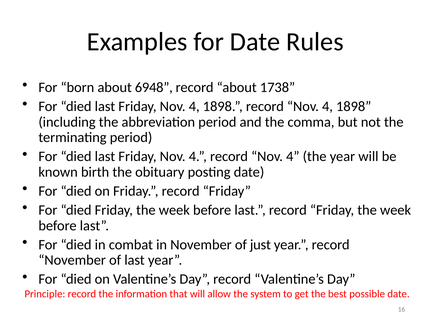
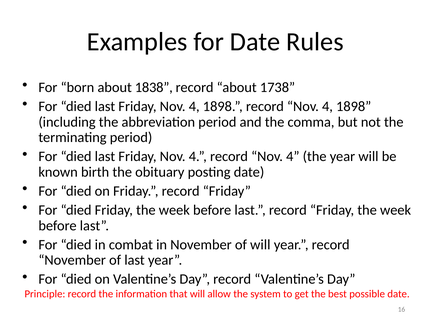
6948: 6948 -> 1838 (154, 87)
of just: just -> will (260, 244)
